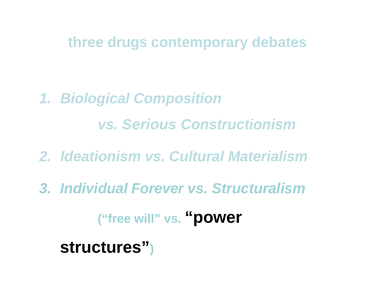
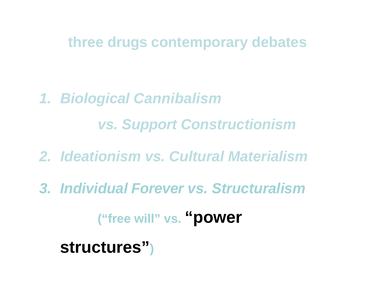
Composition: Composition -> Cannibalism (178, 98)
Serious: Serious -> Support (149, 124)
